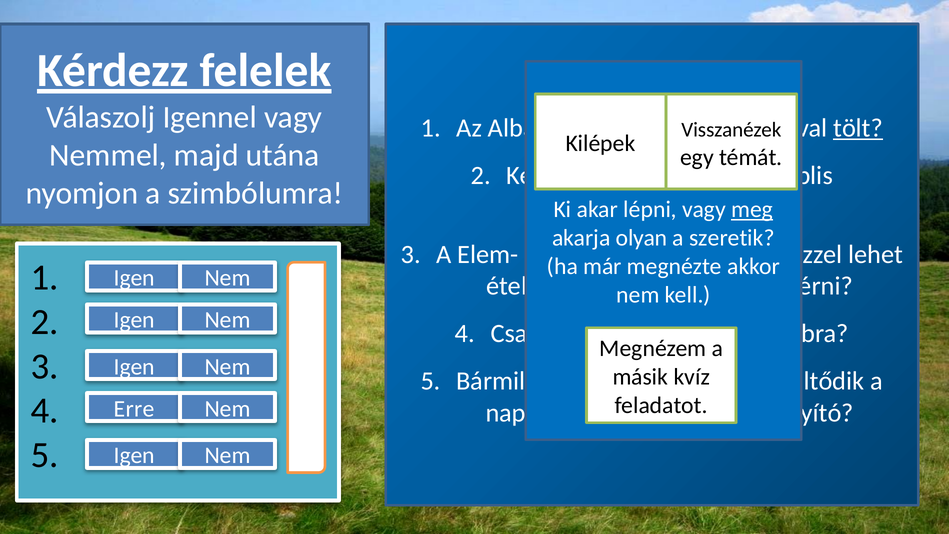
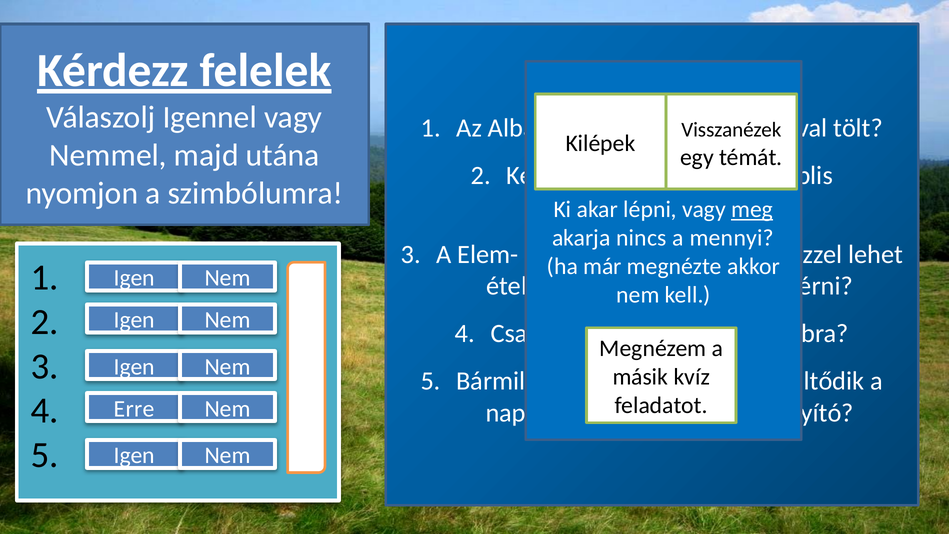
tölt underline: present -> none (858, 128)
olyan: olyan -> nincs (641, 238)
szeretik: szeretik -> mennyi (732, 238)
